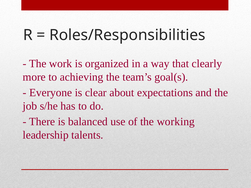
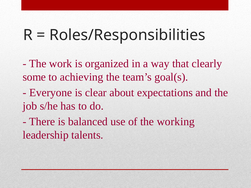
more: more -> some (34, 77)
